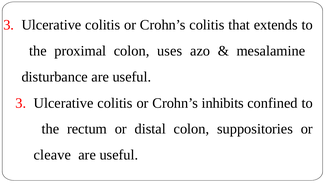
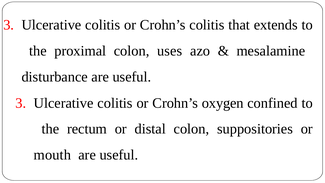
inhibits: inhibits -> oxygen (223, 103)
cleave: cleave -> mouth (52, 155)
